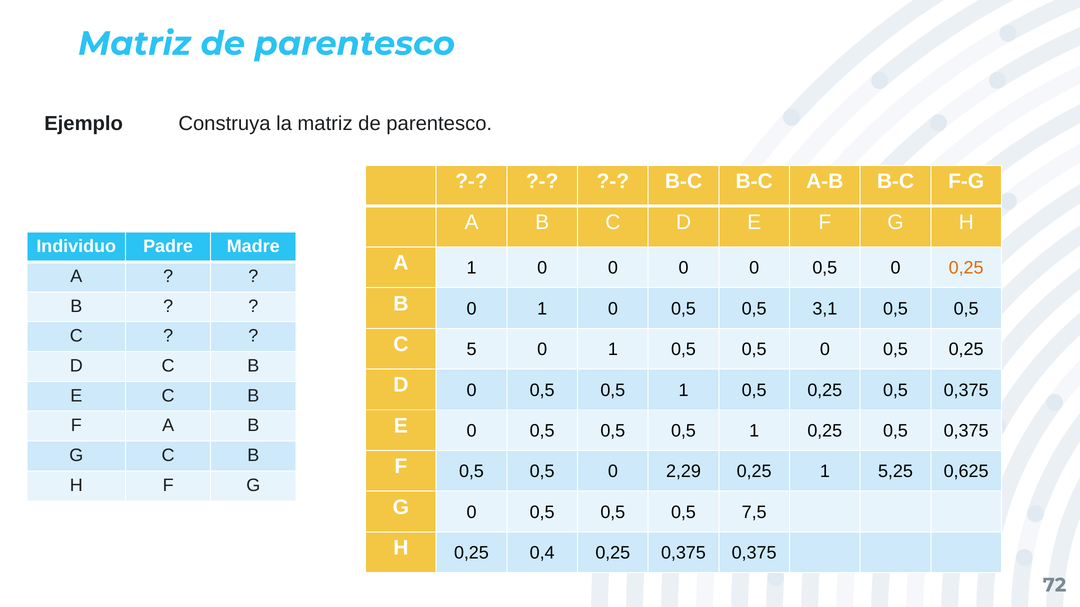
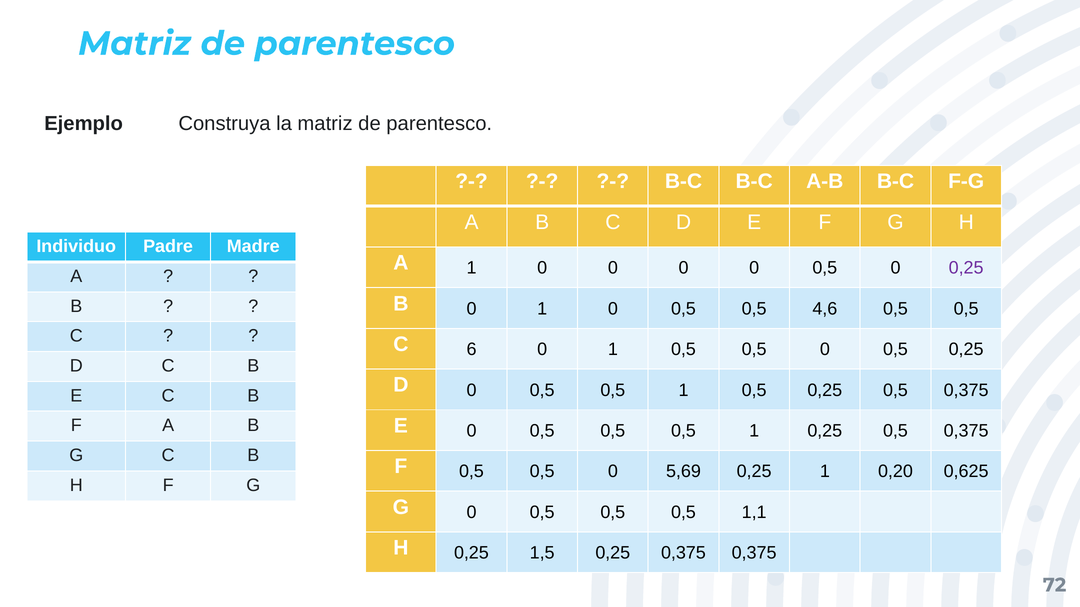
0,25 colour: orange -> purple (966, 268)
3,1: 3,1 -> 4,6 (825, 309)
5: 5 -> 6 (472, 350)
2,29: 2,29 -> 5,69 (683, 472)
5,25: 5,25 -> 0,20 (895, 472)
7,5: 7,5 -> 1,1 (754, 513)
0,4: 0,4 -> 1,5 (542, 553)
